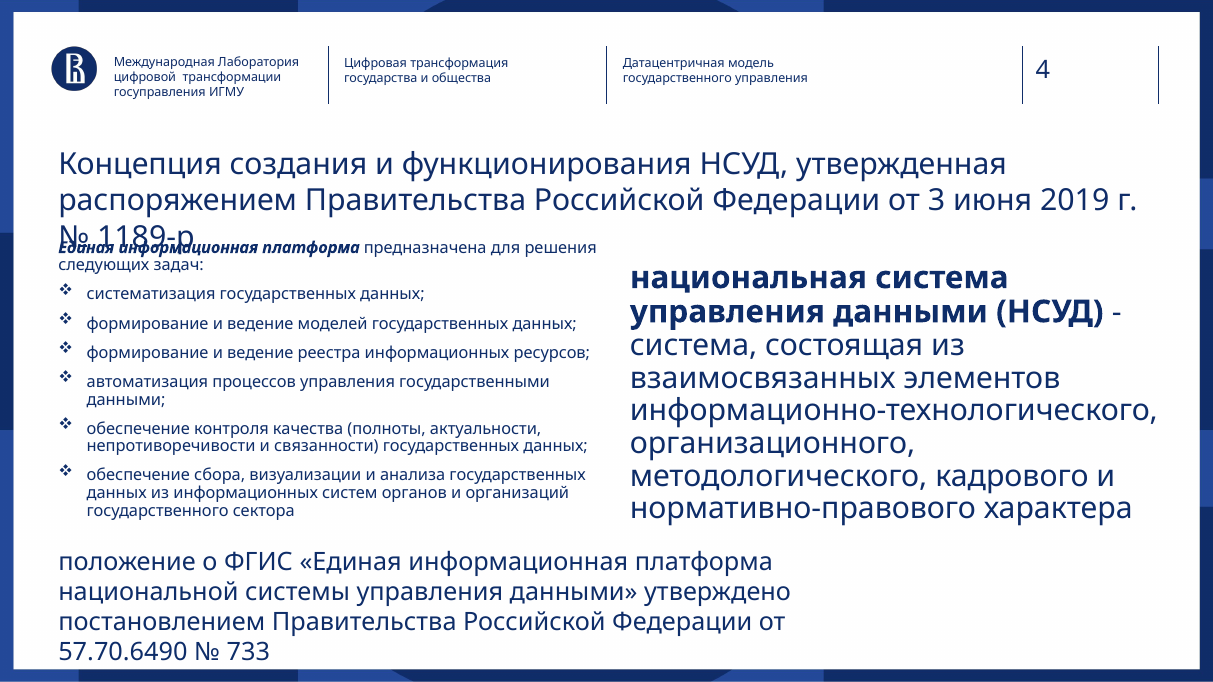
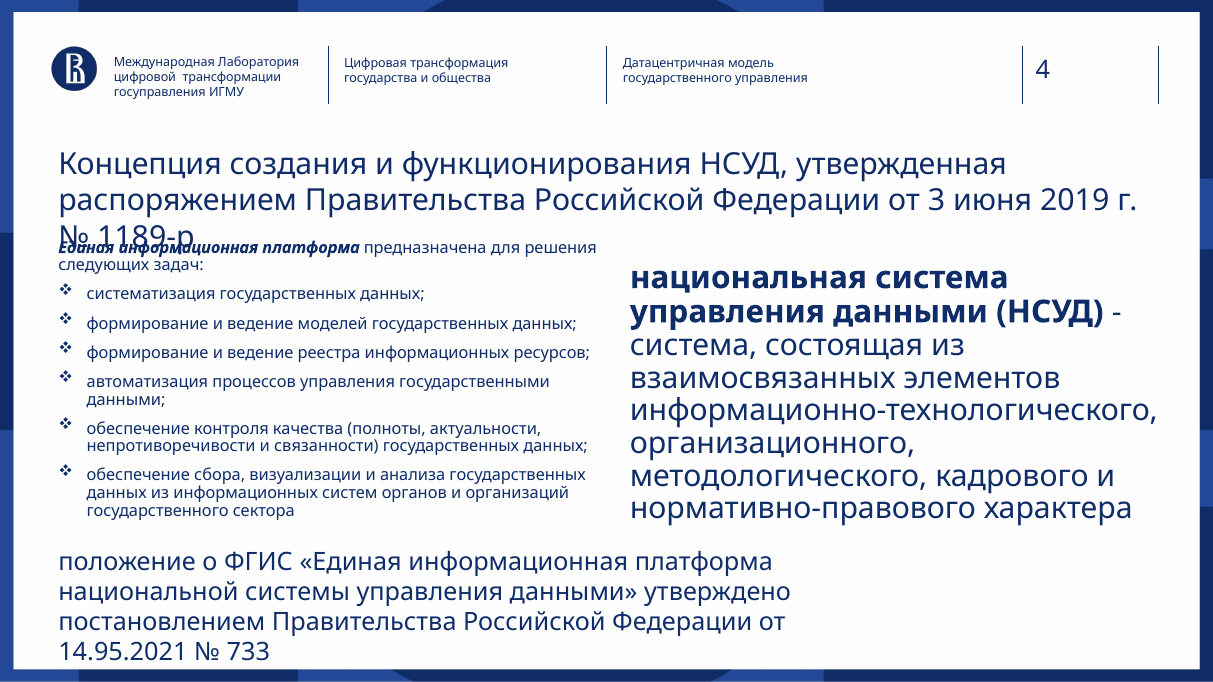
57.70.6490: 57.70.6490 -> 14.95.2021 (123, 653)
